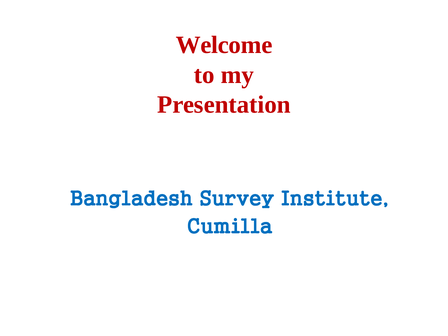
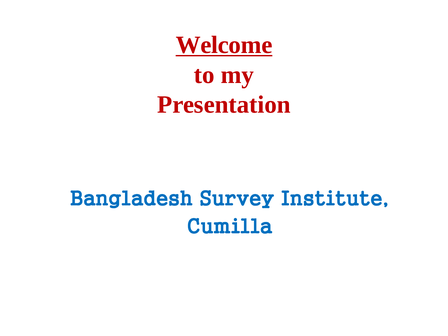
Welcome underline: none -> present (224, 45)
